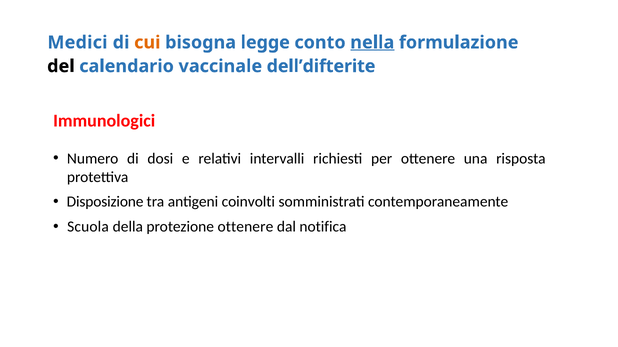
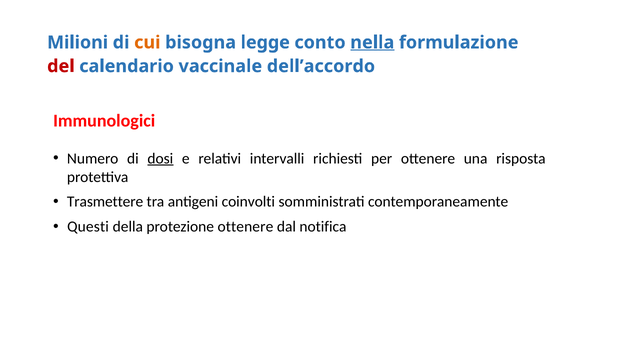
Medici: Medici -> Milioni (78, 43)
del colour: black -> red (61, 66)
dell’difterite: dell’difterite -> dell’accordo (321, 66)
dosi underline: none -> present (160, 159)
Disposizione: Disposizione -> Trasmettere (105, 202)
Scuola: Scuola -> Questi (88, 227)
